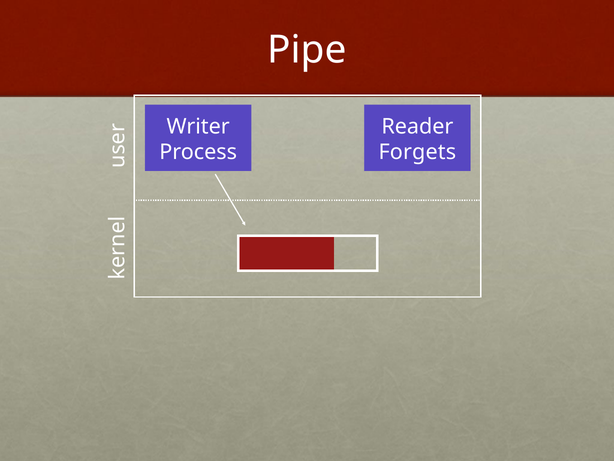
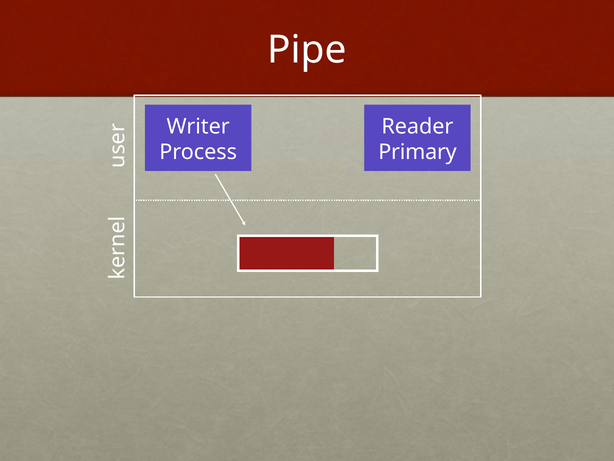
Forgets: Forgets -> Primary (417, 152)
